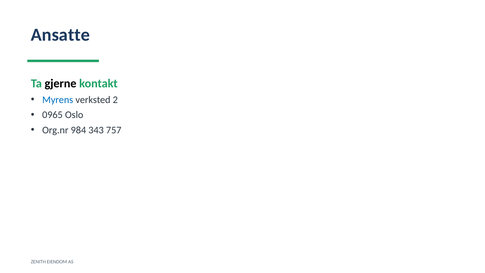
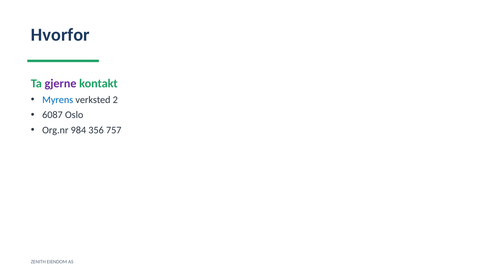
Ansatte: Ansatte -> Hvorfor (60, 35)
gjerne colour: black -> purple (61, 83)
0965: 0965 -> 6087 (52, 115)
343: 343 -> 356 (96, 130)
